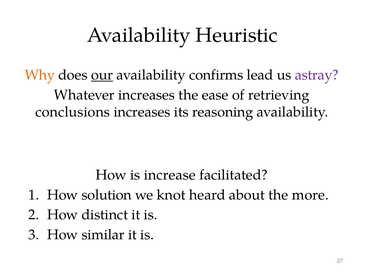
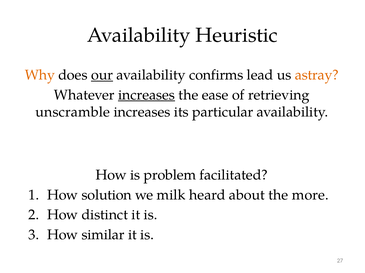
astray colour: purple -> orange (317, 75)
increases underline: none -> present (147, 95)
conclusions: conclusions -> unscramble (73, 112)
reasoning: reasoning -> particular (223, 112)
increase: increase -> problem (170, 176)
knot: knot -> milk (171, 196)
